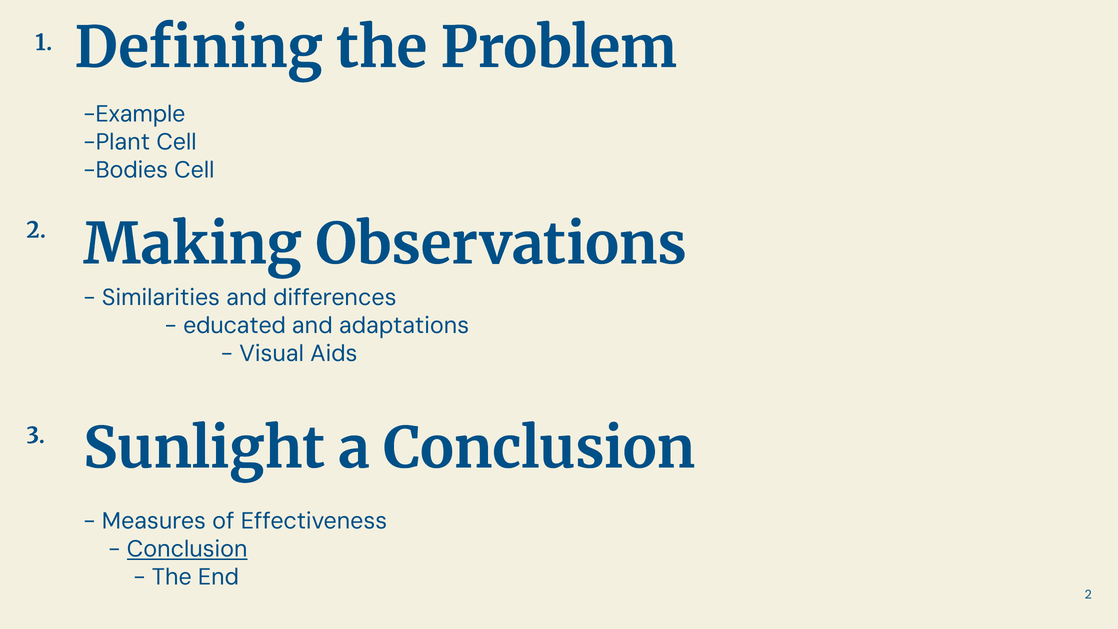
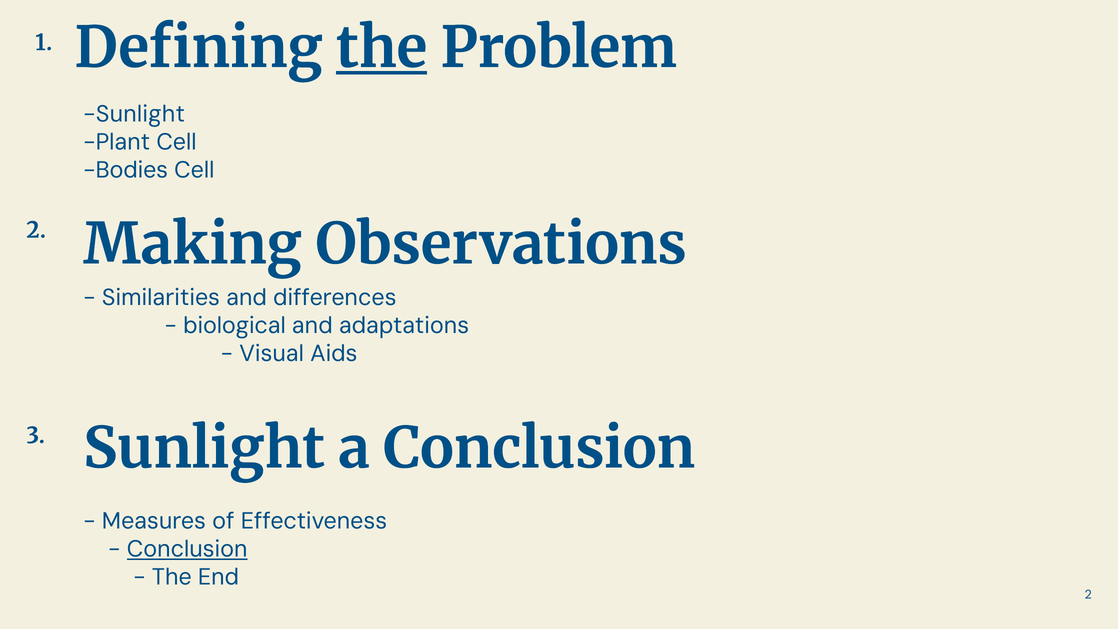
the underline: none -> present (382, 48)
Example: Example -> Sunlight (134, 114)
educated: educated -> biological (234, 326)
